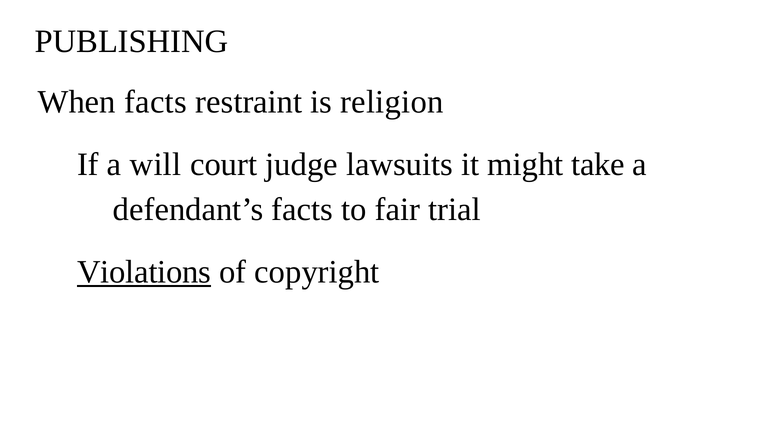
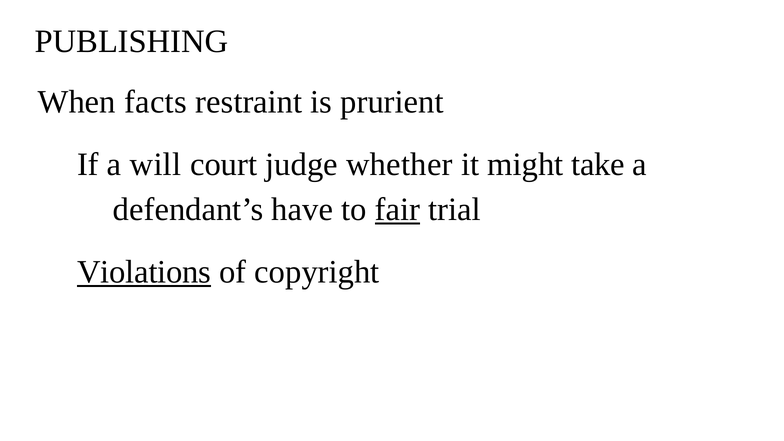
religion: religion -> prurient (392, 102)
lawsuits: lawsuits -> whether (399, 165)
defendant’s facts: facts -> have (302, 210)
fair underline: none -> present (397, 210)
